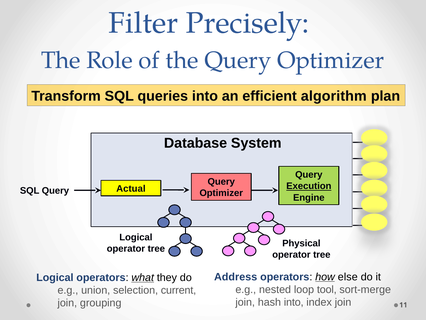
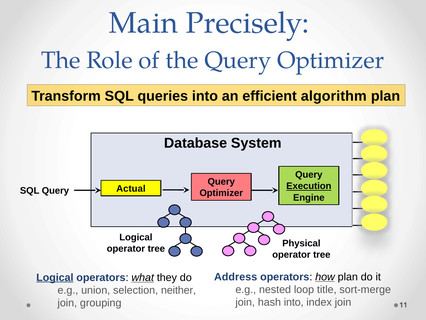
Filter: Filter -> Main (143, 23)
how else: else -> plan (348, 276)
Logical underline: none -> present (55, 277)
tool: tool -> title (327, 289)
current: current -> neither (179, 290)
